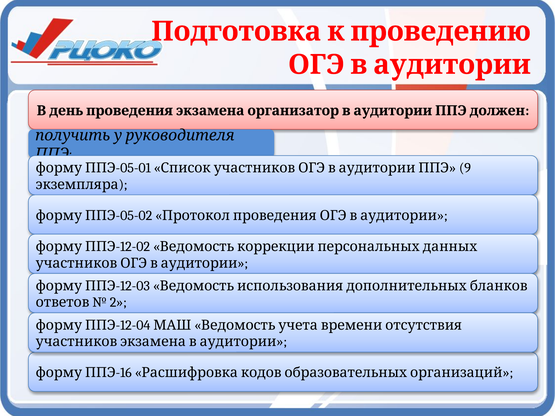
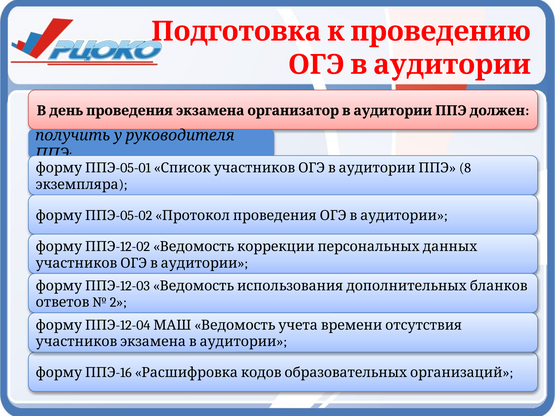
9: 9 -> 8 (465, 168)
